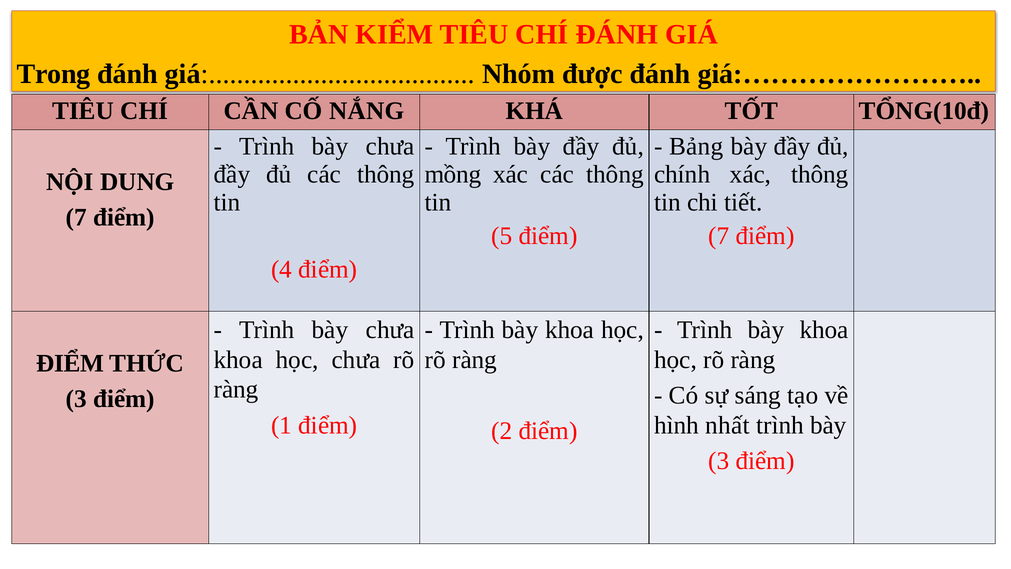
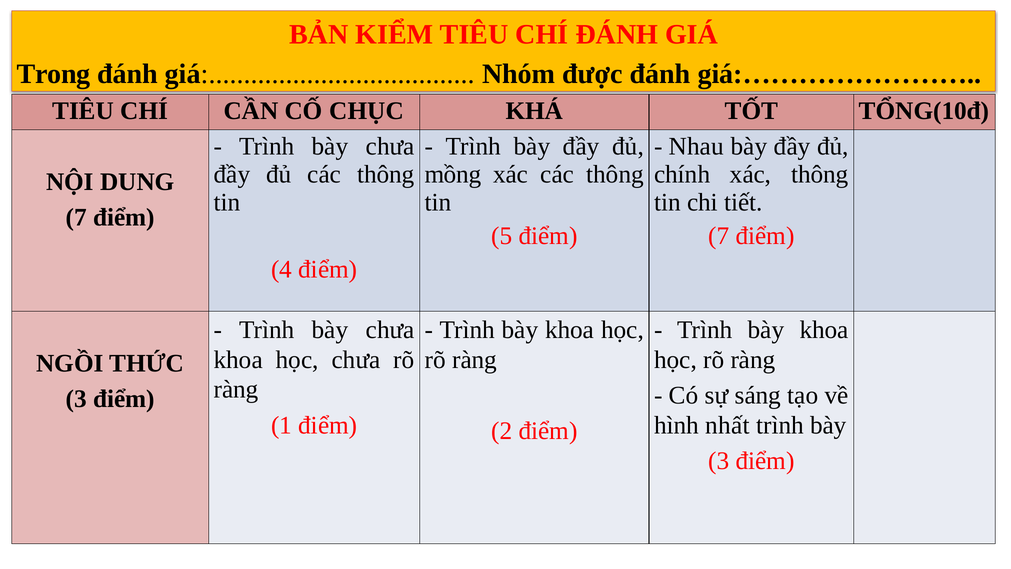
NẮNG: NẮNG -> CHỤC (367, 111)
Bảng: Bảng -> Nhau (696, 146)
ĐIỂM: ĐIỂM -> NGỒI (70, 363)
